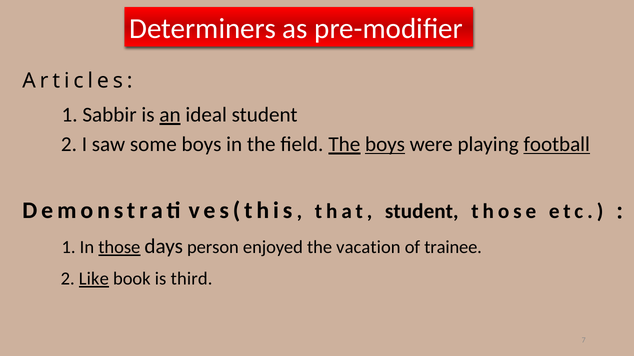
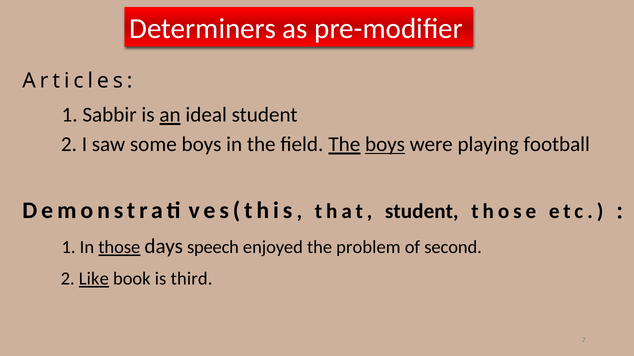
football underline: present -> none (557, 145)
person: person -> speech (213, 248)
vacation: vacation -> problem (368, 248)
trainee: trainee -> second (453, 248)
